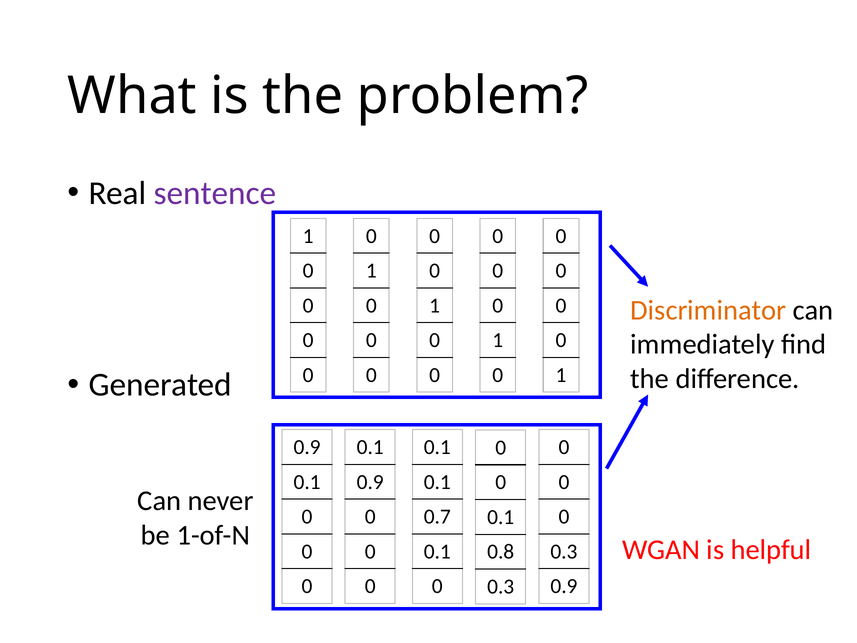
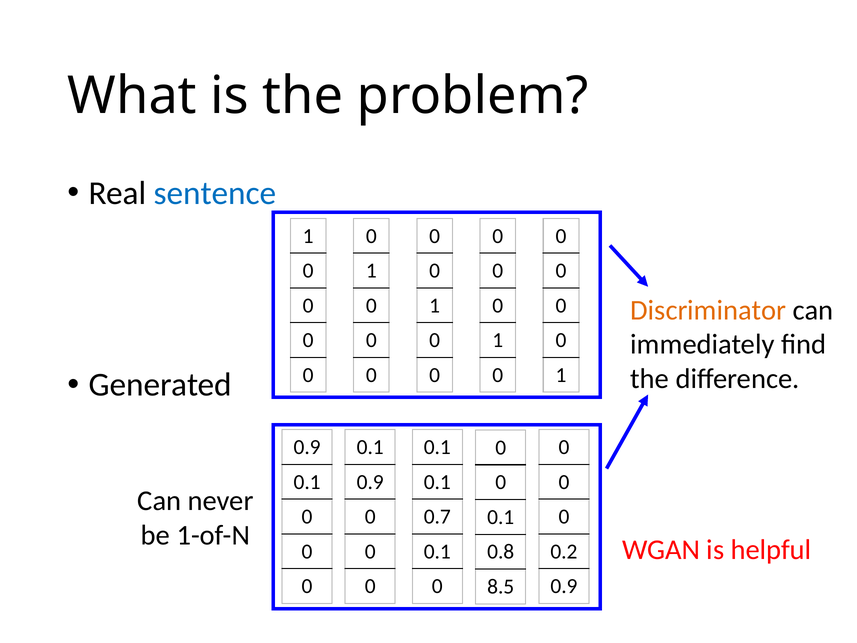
sentence colour: purple -> blue (215, 193)
0.3: 0.3 -> 0.2 (564, 551)
0.3: 0.3 -> 8.5 (501, 586)
